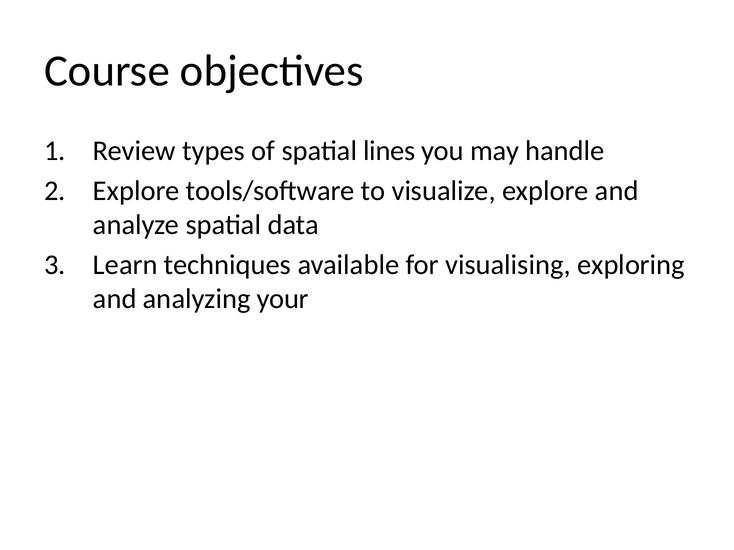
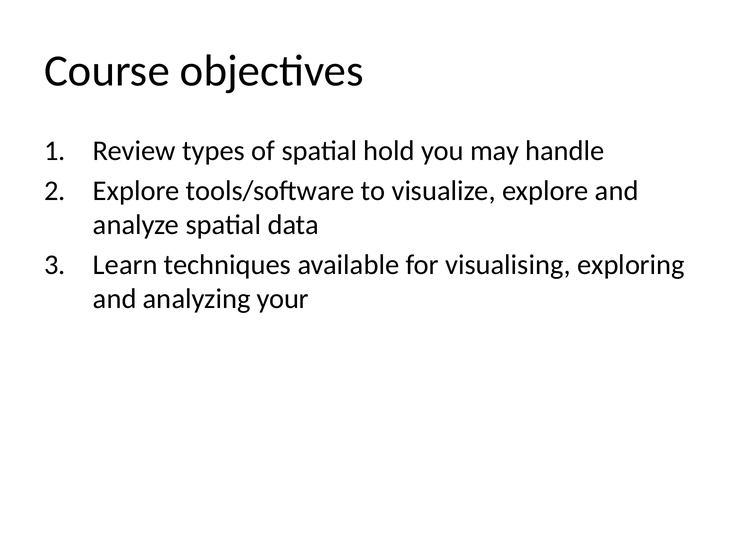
lines: lines -> hold (389, 151)
